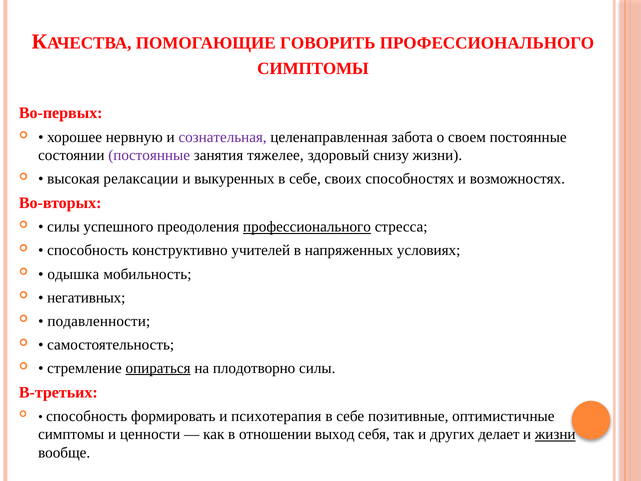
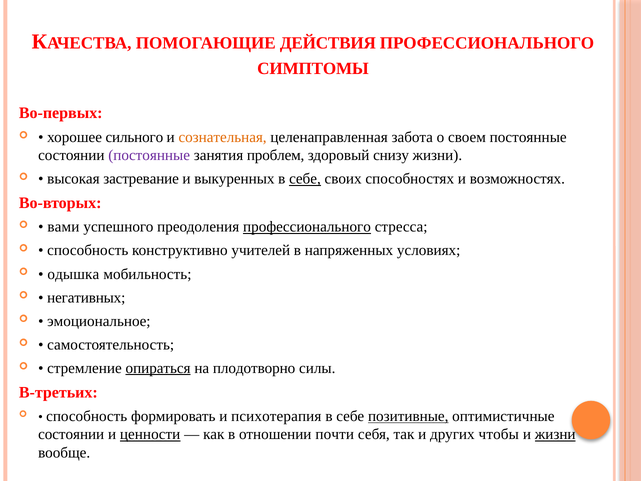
ГОВОРИТЬ: ГОВОРИТЬ -> ДЕЙСТВИЯ (328, 43)
нервную: нервную -> сильного (134, 137)
сознательная colour: purple -> orange (223, 137)
тяжелее: тяжелее -> проблем (276, 155)
релаксации: релаксации -> застревание (141, 179)
себе underline: none -> present (305, 179)
силы: силы -> вами (63, 227)
подавленности: подавленности -> эмоциональное (99, 321)
позитивные underline: none -> present (408, 416)
симптомы: симптомы -> состоянии (71, 434)
ценности underline: none -> present (150, 434)
выход: выход -> почти (335, 434)
делает: делает -> чтобы (499, 434)
